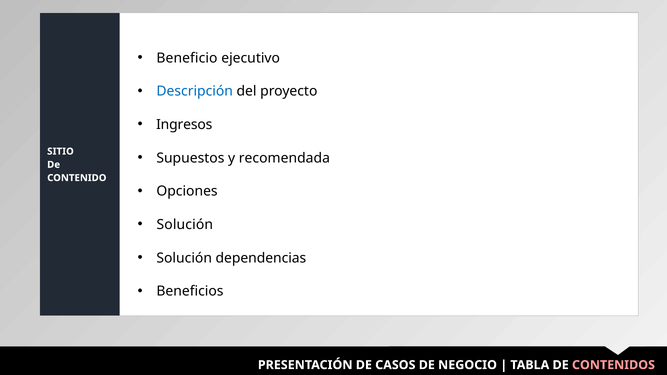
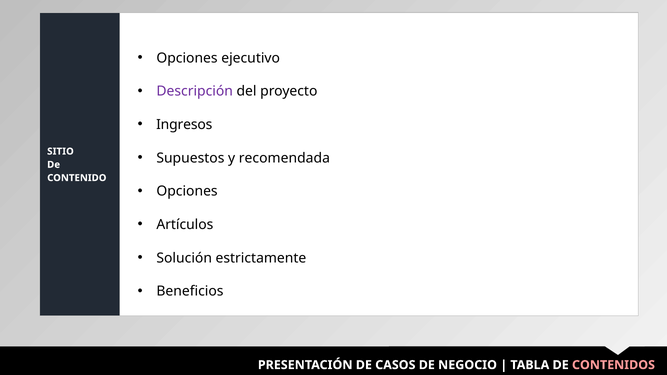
Beneficio: Beneficio -> Opciones (187, 58)
Descripción colour: blue -> purple (195, 91)
Solución: Solución -> Artículos (185, 225)
dependencias: dependencias -> estrictamente (261, 258)
